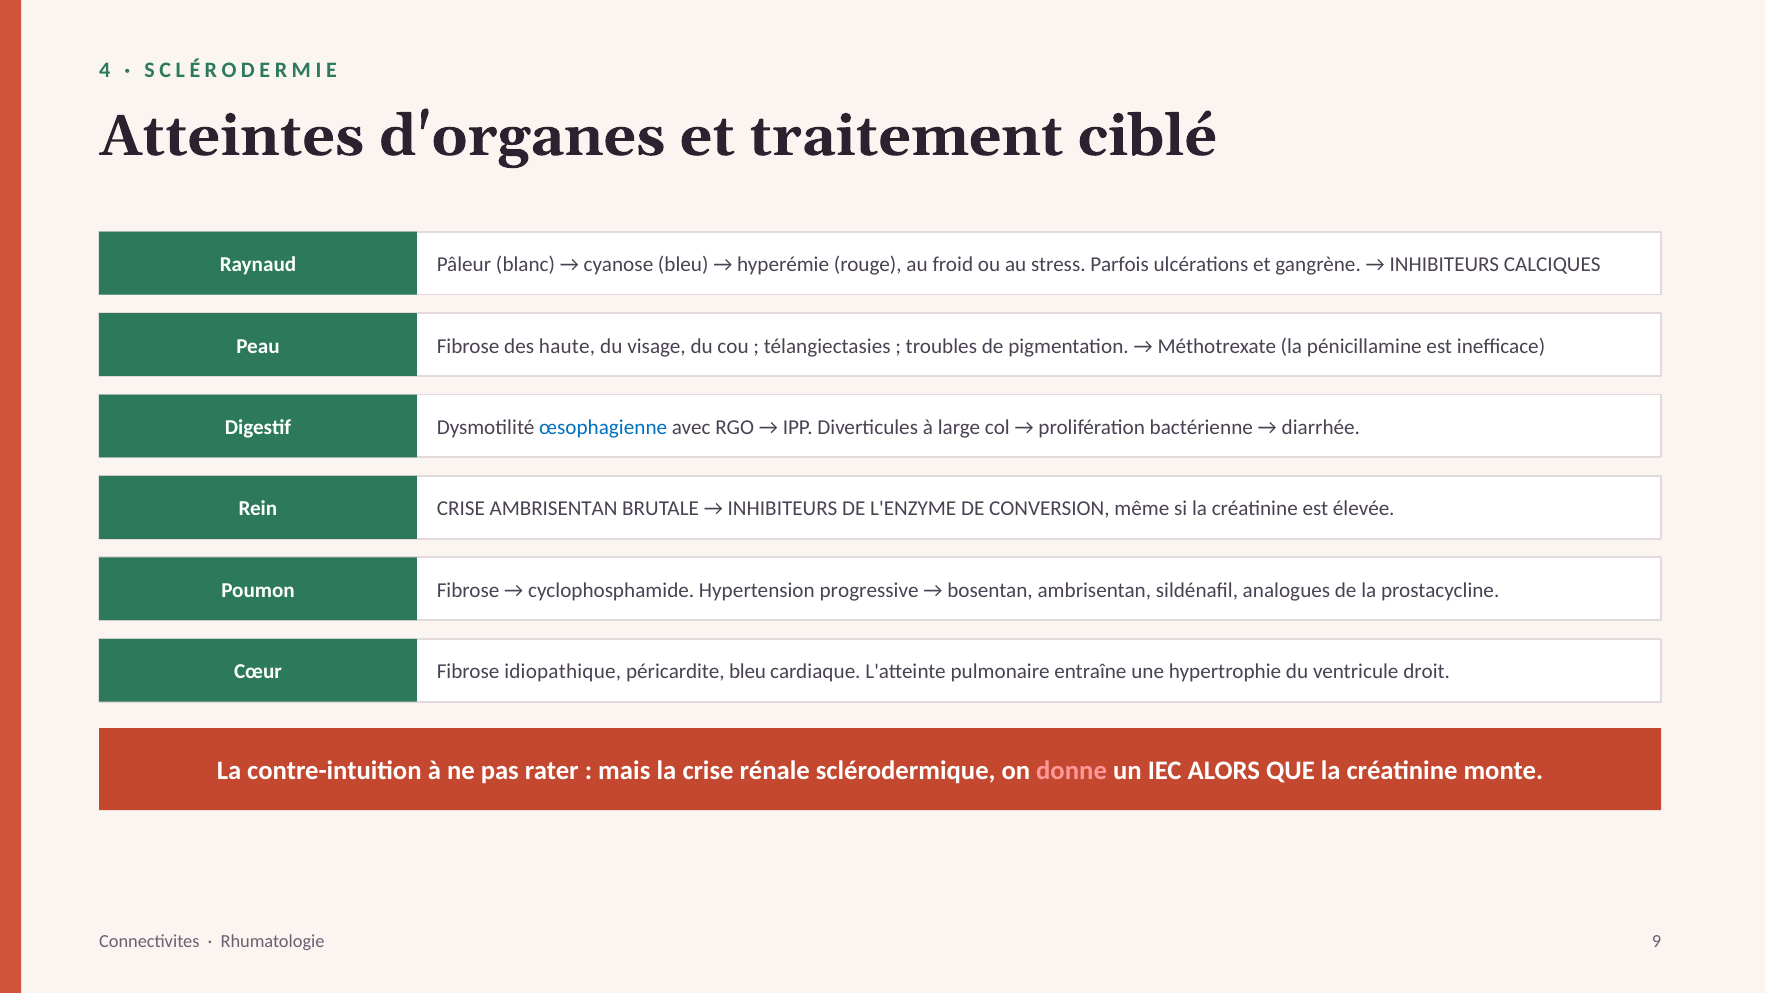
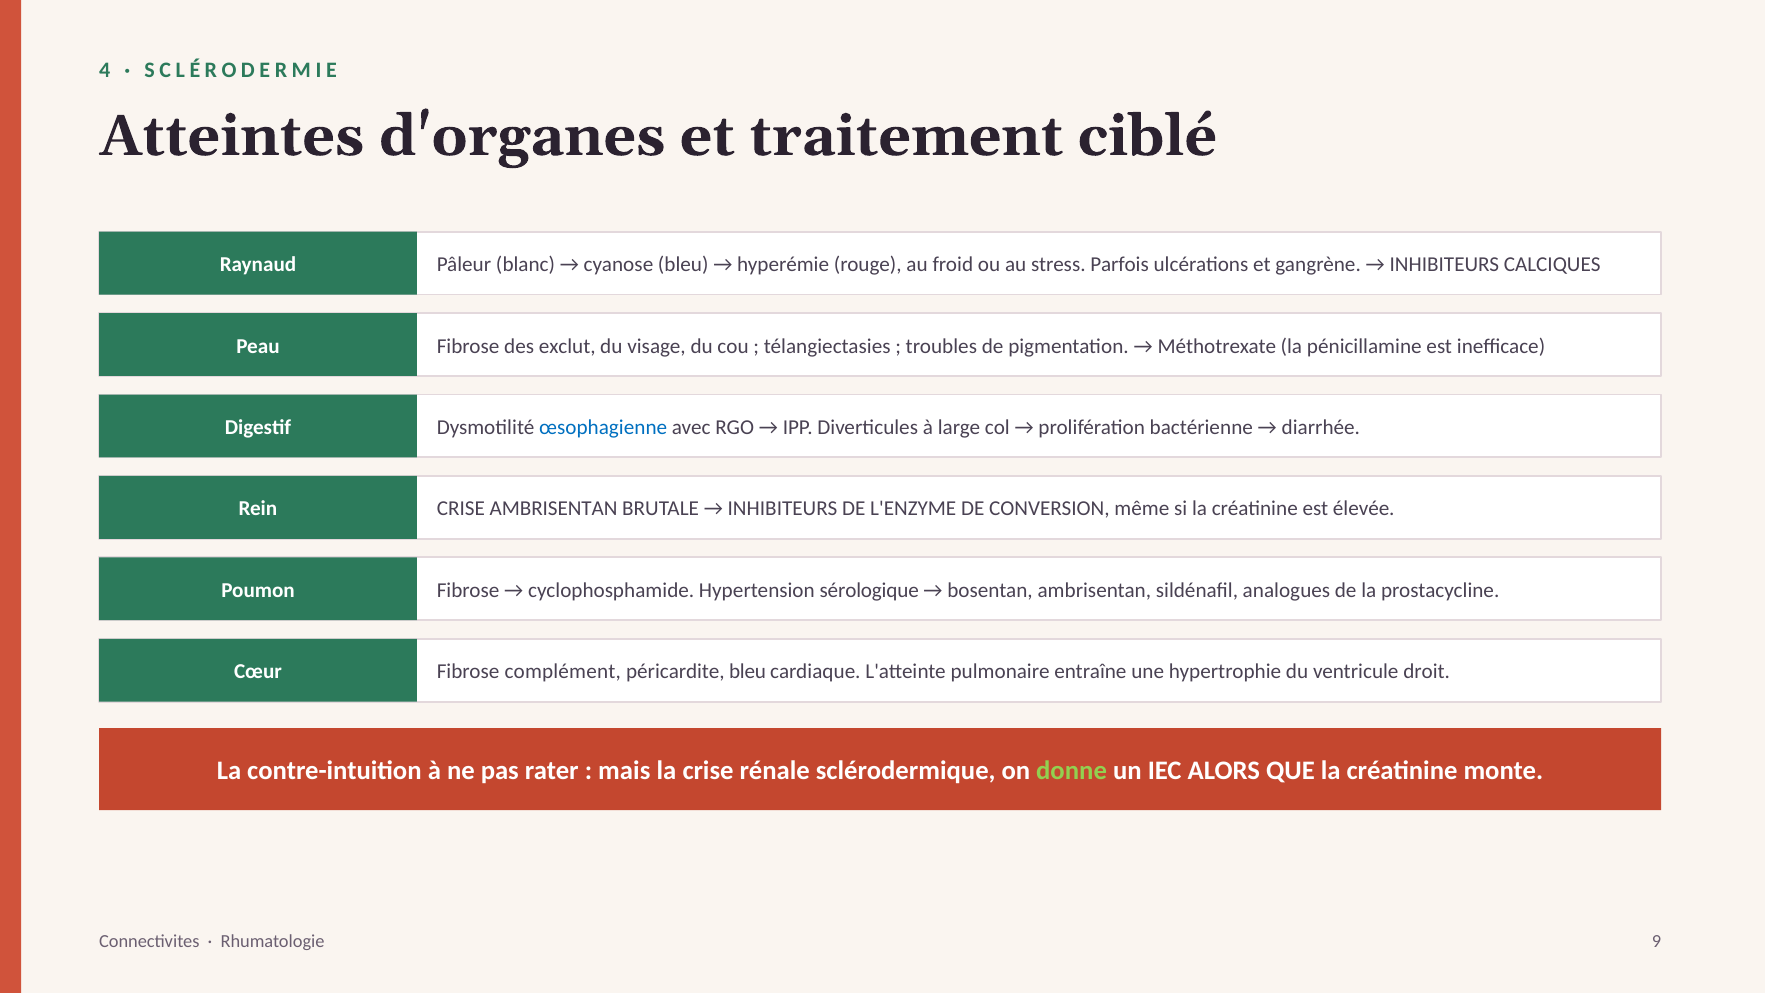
haute: haute -> exclut (567, 346)
progressive: progressive -> sérologique (869, 590)
idiopathique: idiopathique -> complément (563, 672)
donne colour: pink -> light green (1072, 771)
